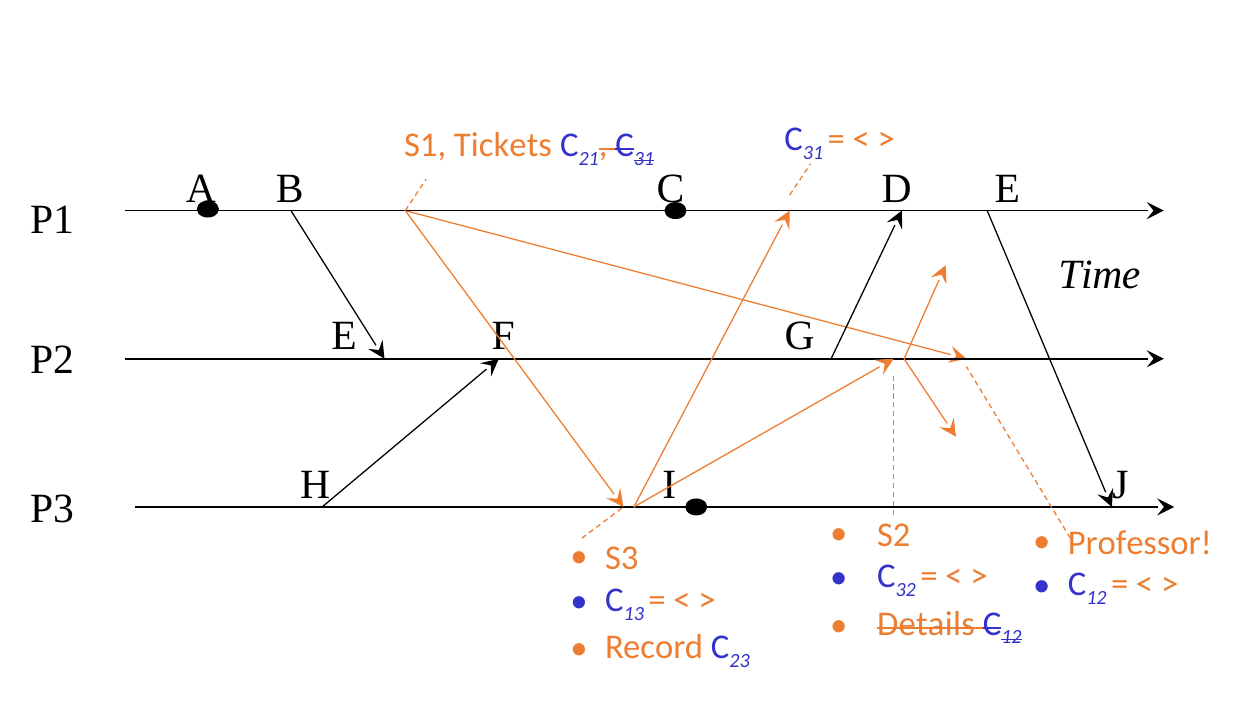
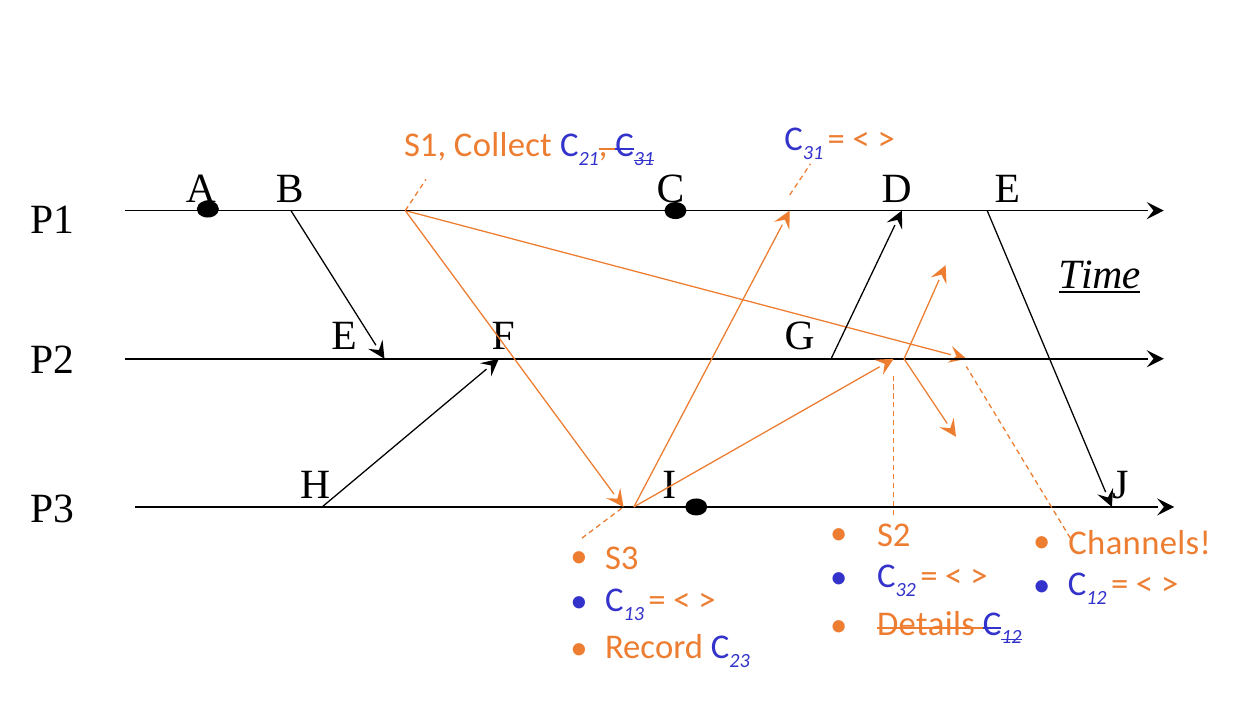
Tickets: Tickets -> Collect (503, 145)
Time underline: none -> present (1099, 274)
Professor: Professor -> Channels (1140, 542)
